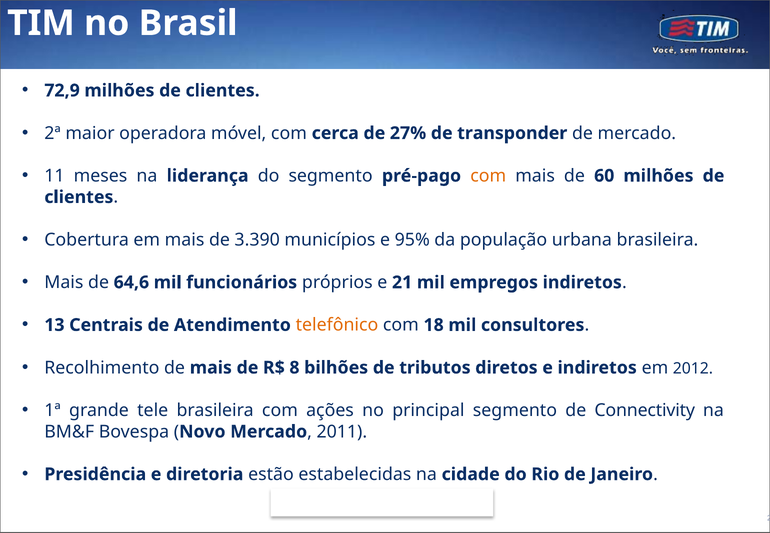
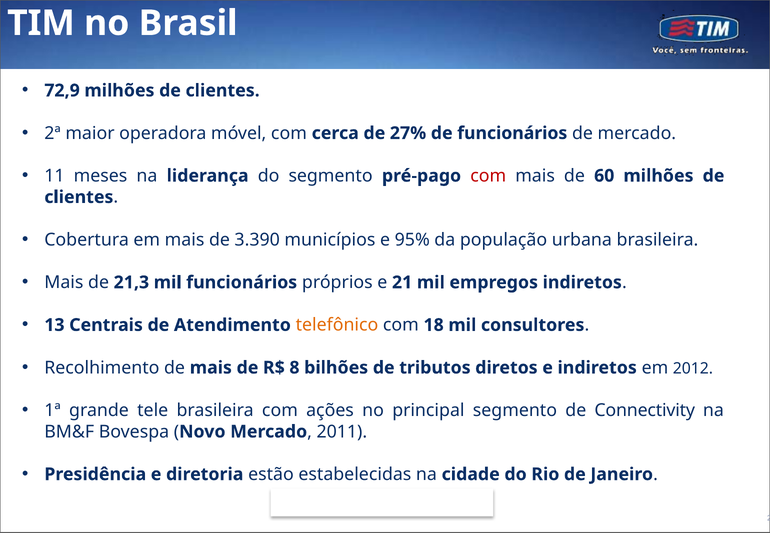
de transponder: transponder -> funcionários (512, 133)
com colour: orange -> red (488, 176)
64,6: 64,6 -> 21,3 (131, 282)
